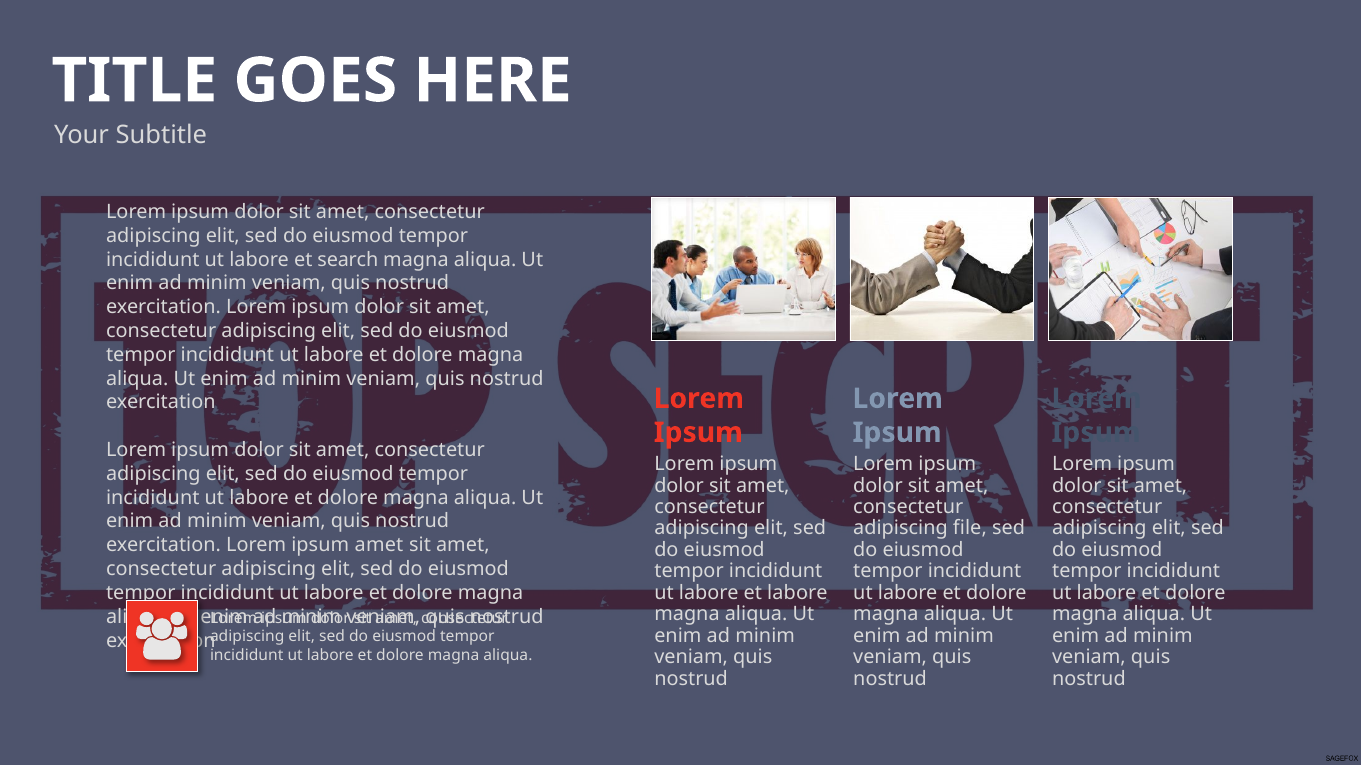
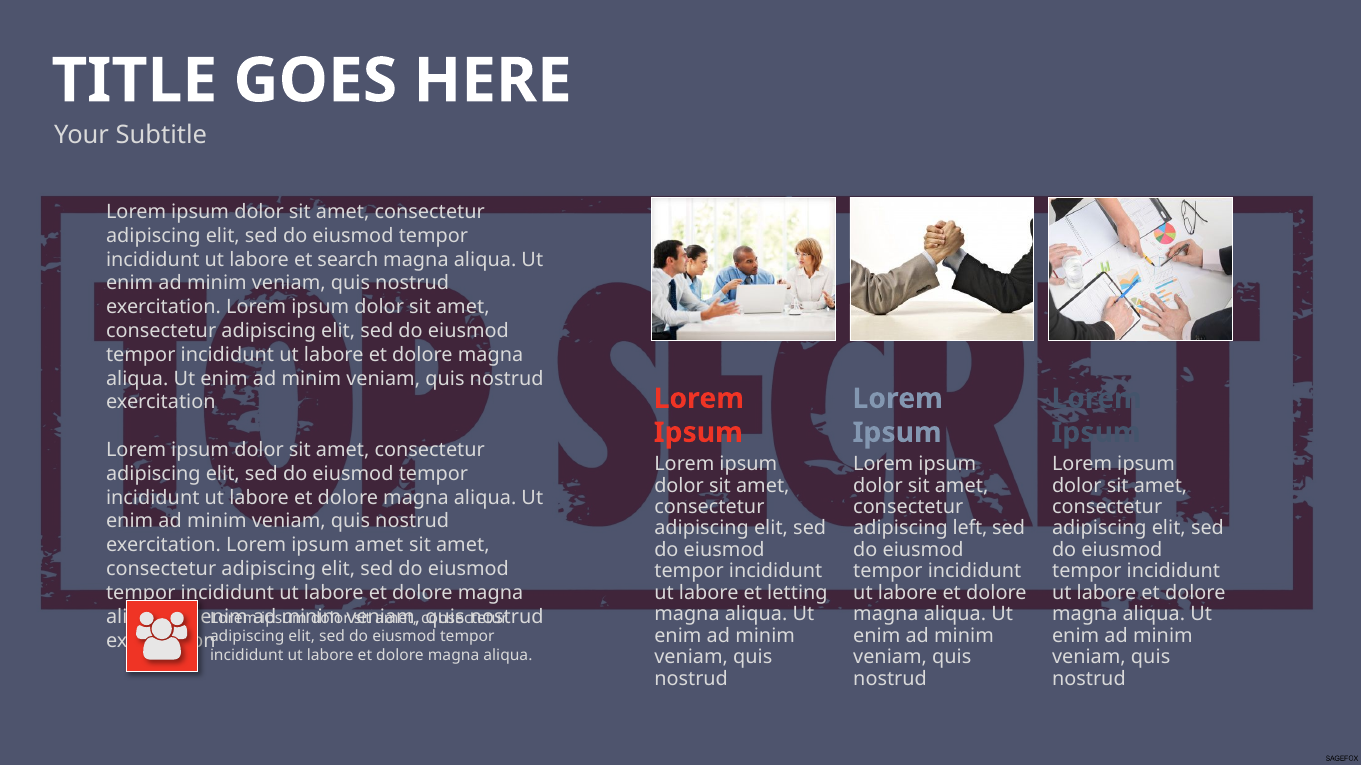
file: file -> left (970, 529)
et labore: labore -> letting (797, 593)
